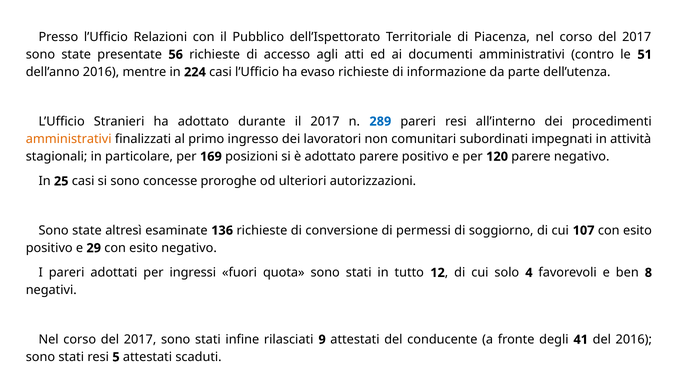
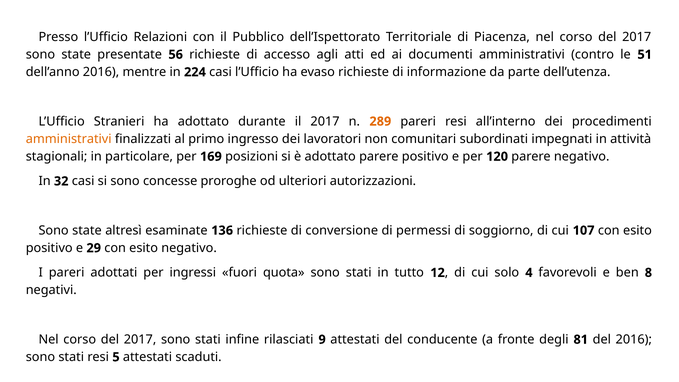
289 colour: blue -> orange (380, 121)
25: 25 -> 32 (61, 181)
41: 41 -> 81 (581, 339)
